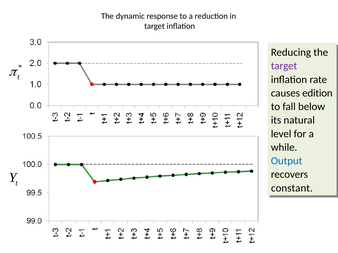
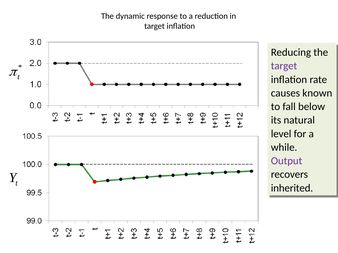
edition: edition -> known (317, 93)
Output colour: blue -> purple (287, 161)
constant: constant -> inherited (292, 188)
